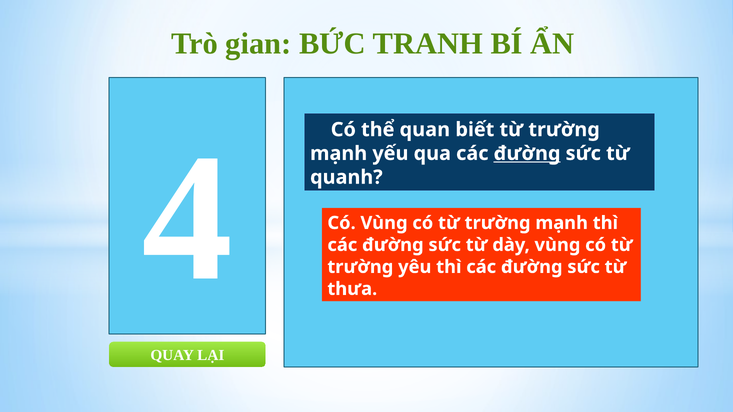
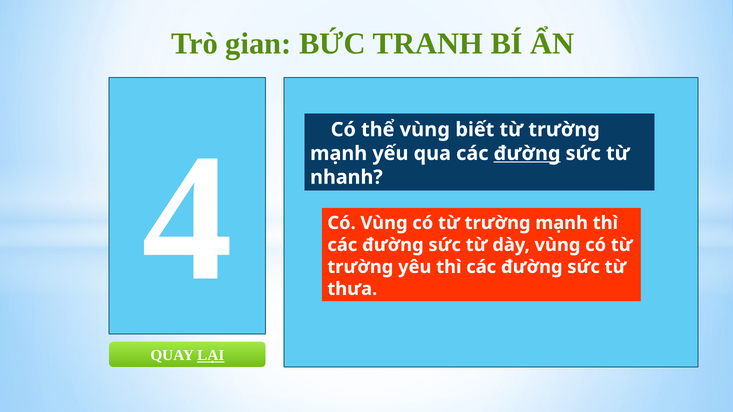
thể quan: quan -> vùng (425, 130)
quanh: quanh -> nhanh (346, 177)
LẠI underline: none -> present (211, 356)
